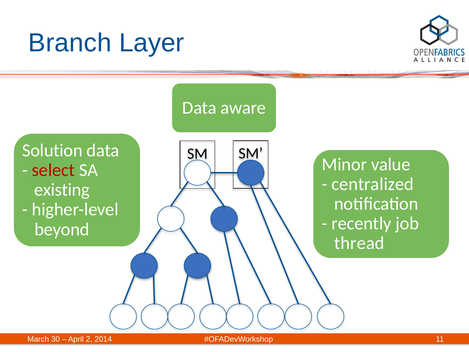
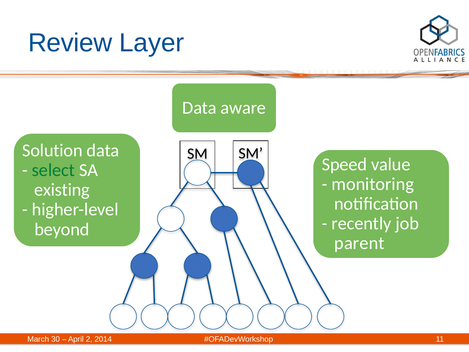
Branch: Branch -> Review (70, 43)
Minor: Minor -> Speed (344, 164)
select colour: red -> green (53, 170)
centralized: centralized -> monitoring (373, 184)
thread: thread -> parent (359, 243)
